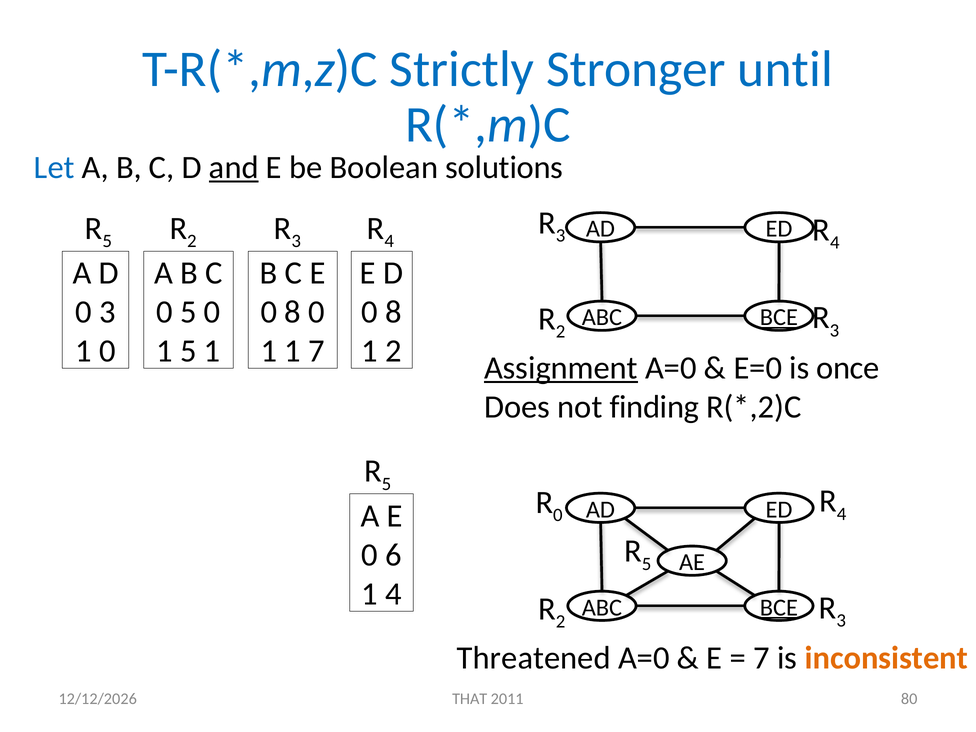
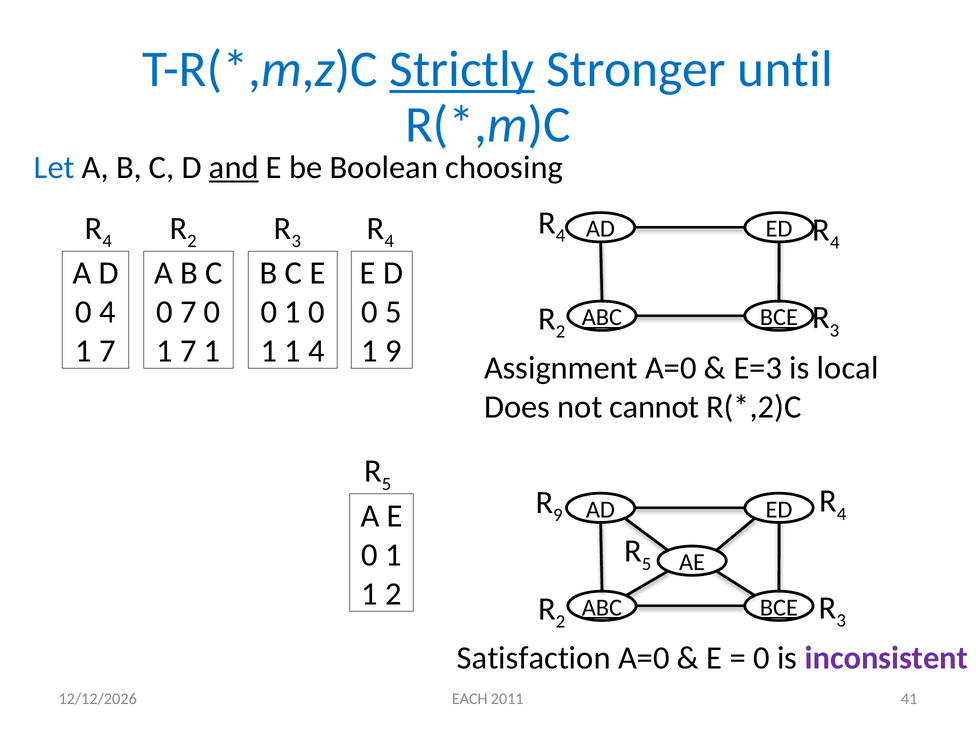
Strictly underline: none -> present (462, 69)
solutions: solutions -> choosing (504, 168)
3: 3 -> 4 (561, 236)
5: 5 -> 4 (107, 241)
0 3: 3 -> 4 (107, 312)
0 5: 5 -> 7 (188, 312)
8: 8 -> 1 (293, 312)
8: 8 -> 5 (393, 312)
ABC underline: none -> present (602, 317)
0: 0 -> 7 (107, 351)
5: 5 -> 7 (188, 351)
1 7: 7 -> 4 (317, 351)
1 2: 2 -> 9 (393, 351)
Assignment underline: present -> none (561, 368)
E=0: E=0 -> E=3 (758, 368)
once: once -> local (848, 368)
finding: finding -> cannot (654, 407)
0: 0 -> 9 (558, 515)
6: 6 -> 1 (393, 555)
1 4: 4 -> 2 (393, 594)
ABC underline: none -> present (602, 607)
Threatened: Threatened -> Satisfaction (534, 658)
7: 7 -> 0 (761, 658)
inconsistent colour: orange -> purple (886, 658)
THAT: THAT -> EACH (470, 699)
80: 80 -> 41 (909, 699)
